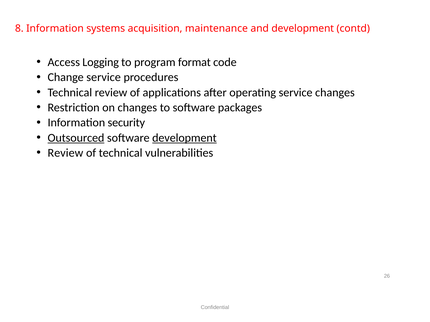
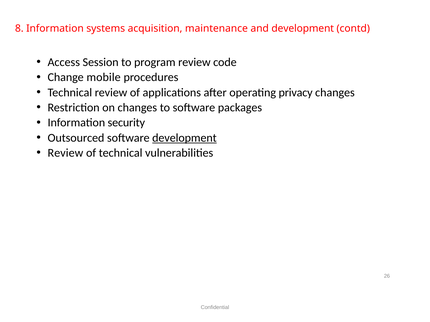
Logging: Logging -> Session (101, 62)
program format: format -> review (194, 62)
Change service: service -> mobile (104, 77)
operating service: service -> privacy (296, 93)
Outsourced underline: present -> none (76, 138)
